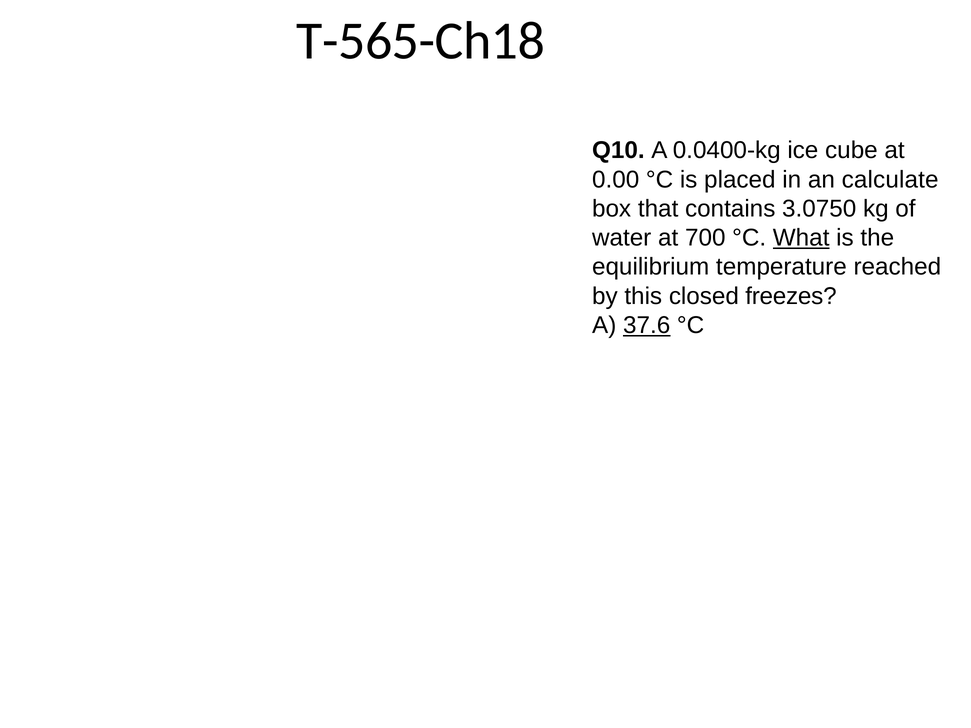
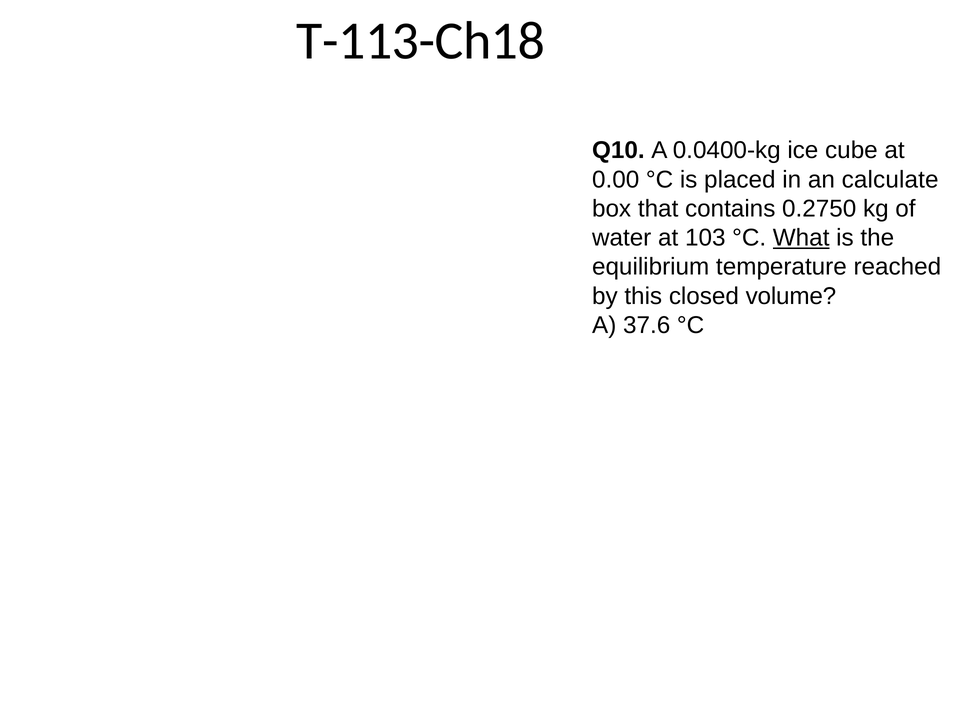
T-565-Ch18: T-565-Ch18 -> T-113-Ch18 (421, 41)
3.0750: 3.0750 -> 0.2750 (819, 209)
700: 700 -> 103 (705, 238)
freezes: freezes -> volume (791, 296)
37.6 underline: present -> none (647, 325)
